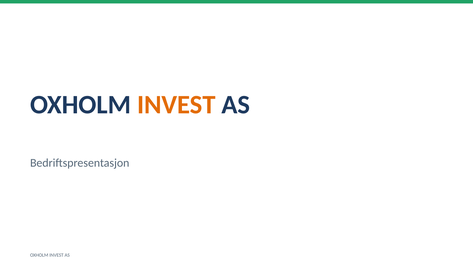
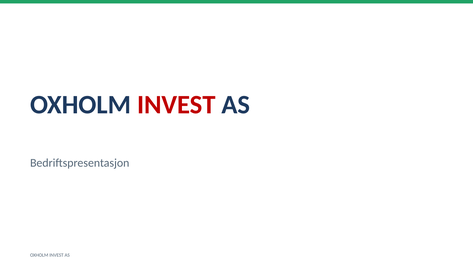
INVEST colour: orange -> red (176, 105)
